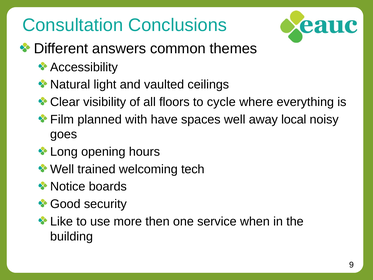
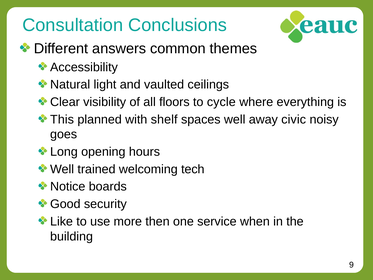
Film: Film -> This (62, 119)
have: have -> shelf (164, 119)
local: local -> civic (294, 119)
